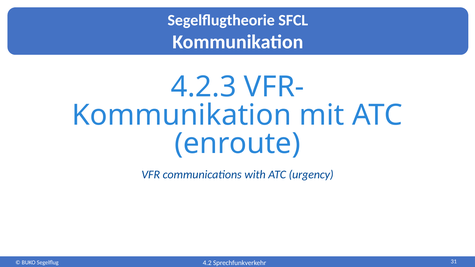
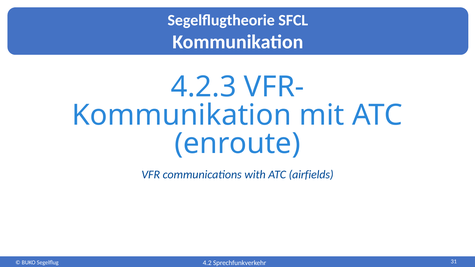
urgency: urgency -> airfields (311, 175)
